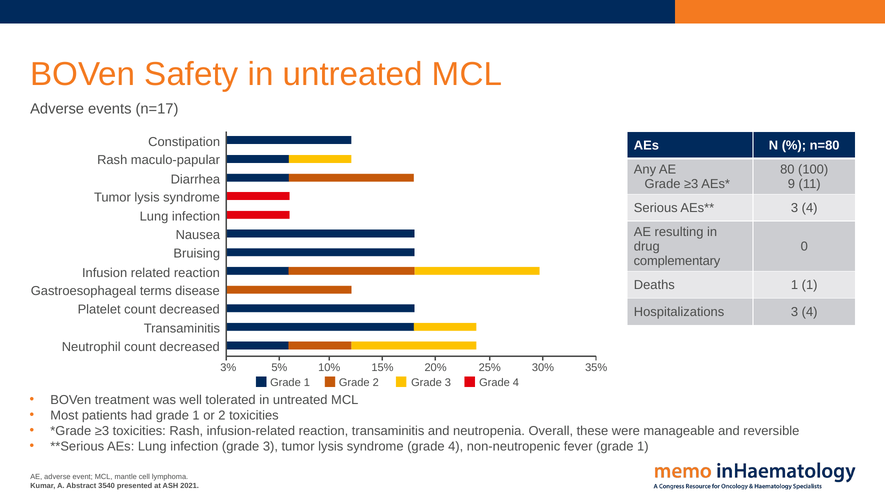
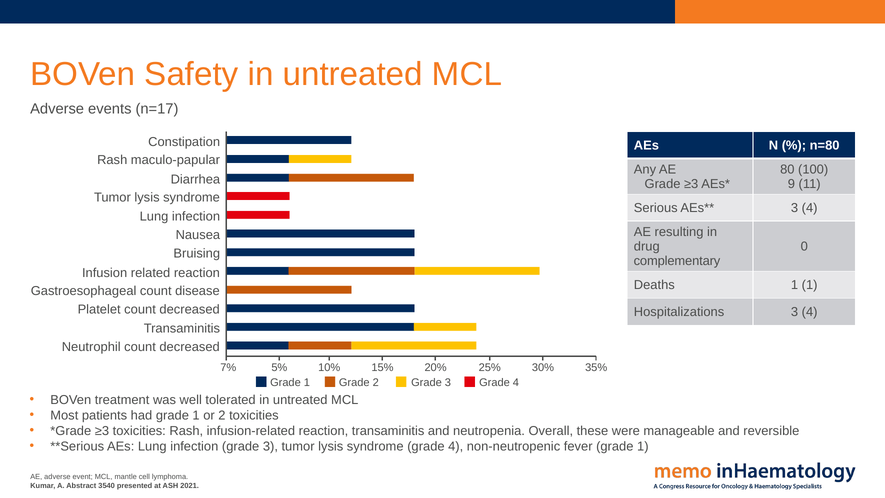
Gastroesophageal terms: terms -> count (156, 291)
3%: 3% -> 7% (228, 368)
